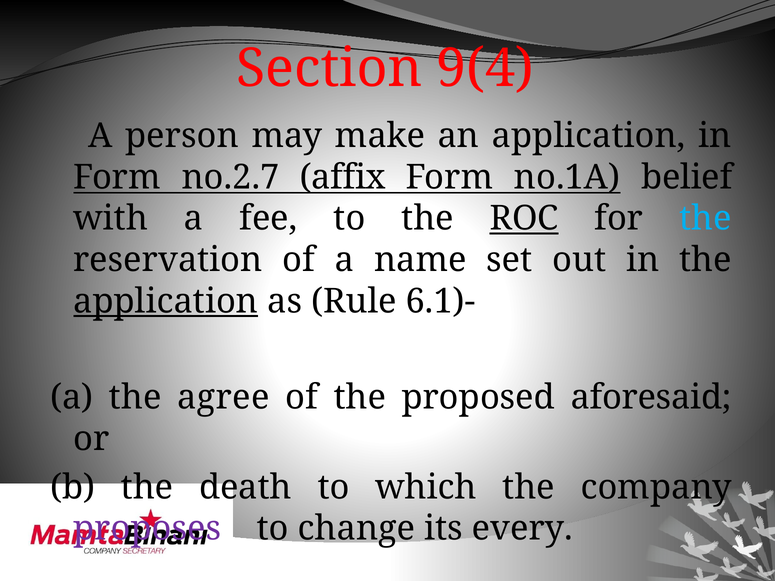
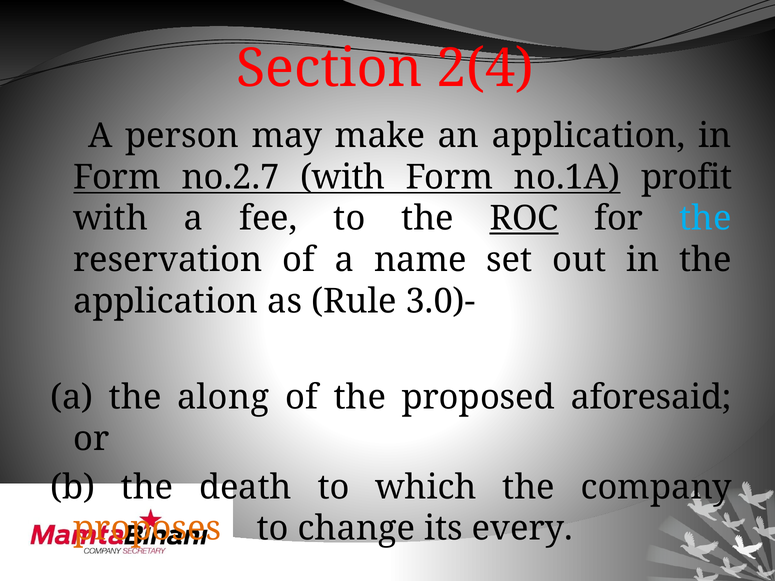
9(4: 9(4 -> 2(4 (485, 68)
no.2.7 affix: affix -> with (343, 177)
belief: belief -> profit (687, 177)
application underline: present -> none (166, 301)
6.1)-: 6.1)- -> 3.0)- (440, 301)
agree: agree -> along (223, 398)
proposes colour: purple -> orange (147, 529)
